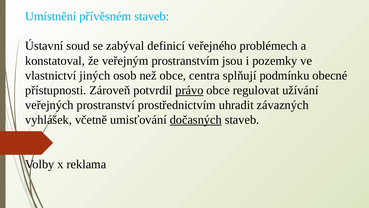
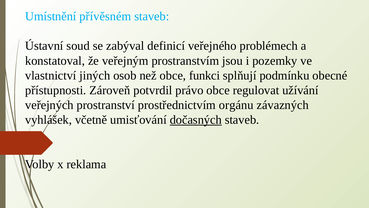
centra: centra -> funkci (205, 75)
právo underline: present -> none (189, 90)
uhradit: uhradit -> orgánu (236, 105)
